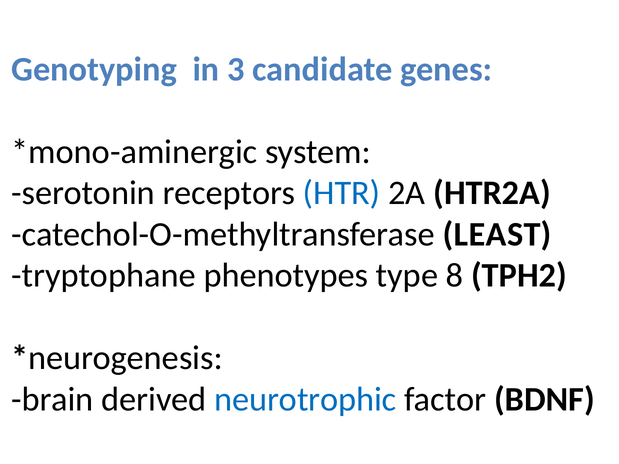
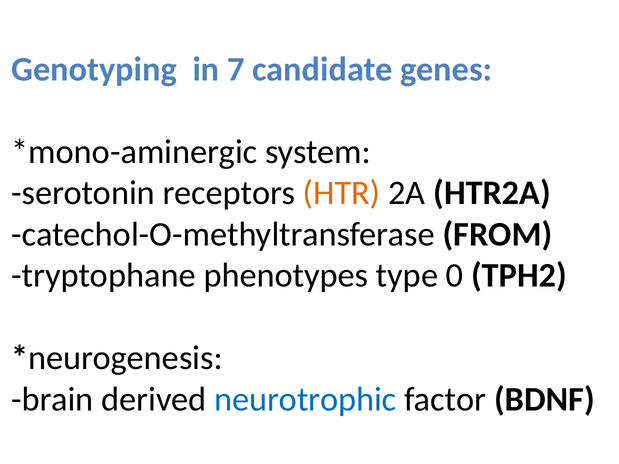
3: 3 -> 7 (236, 69)
HTR colour: blue -> orange (341, 193)
LEAST: LEAST -> FROM (497, 234)
8: 8 -> 0 (455, 276)
